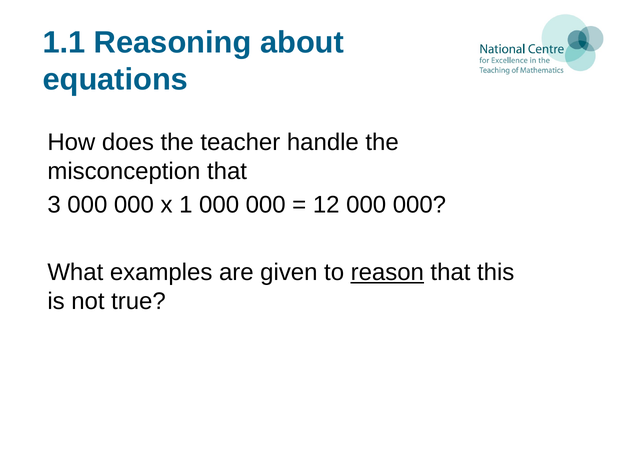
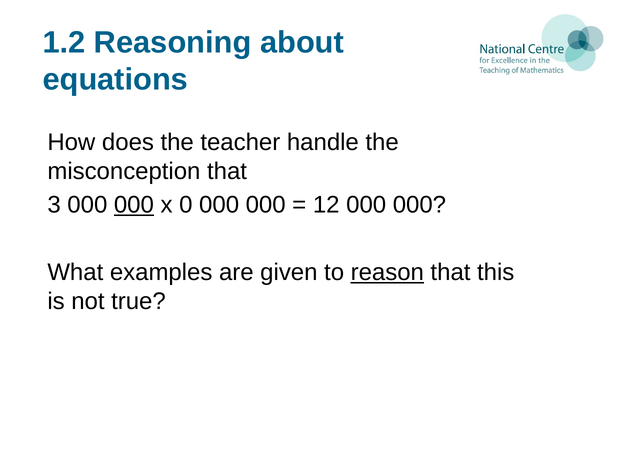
1.1: 1.1 -> 1.2 (64, 43)
000 underline: none -> present (134, 205)
1: 1 -> 0 (186, 205)
